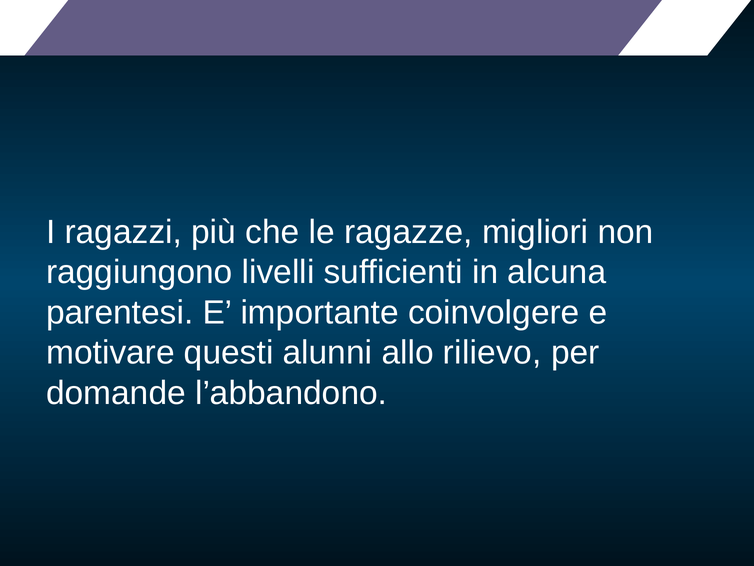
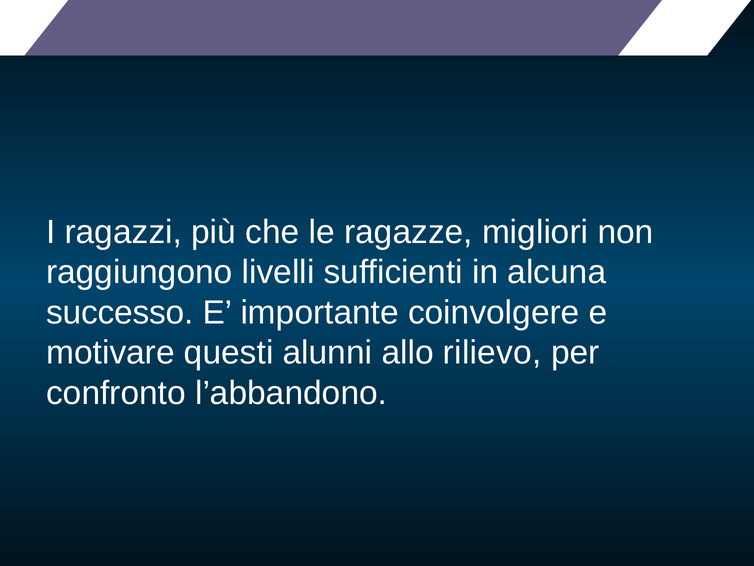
parentesi: parentesi -> successo (120, 312)
domande: domande -> confronto (116, 393)
